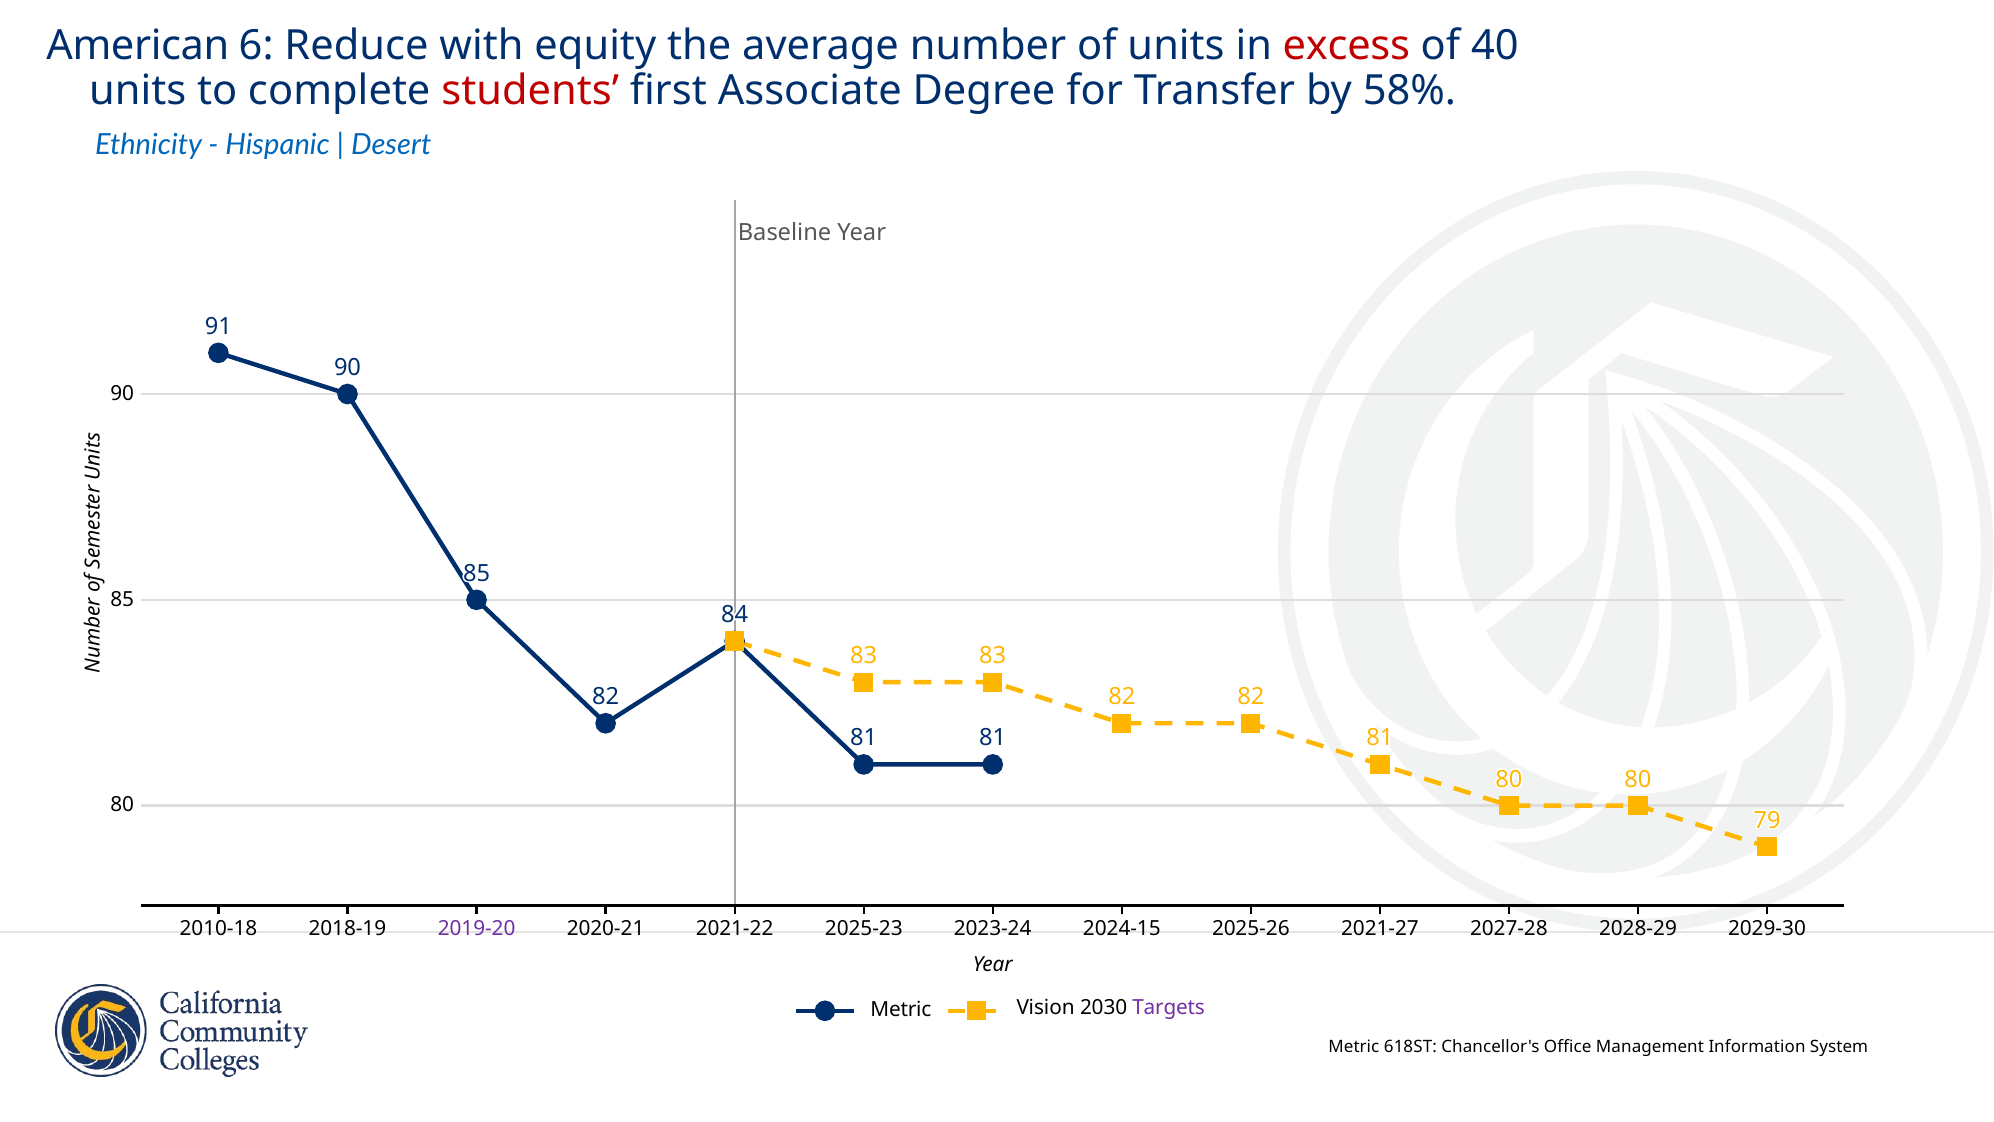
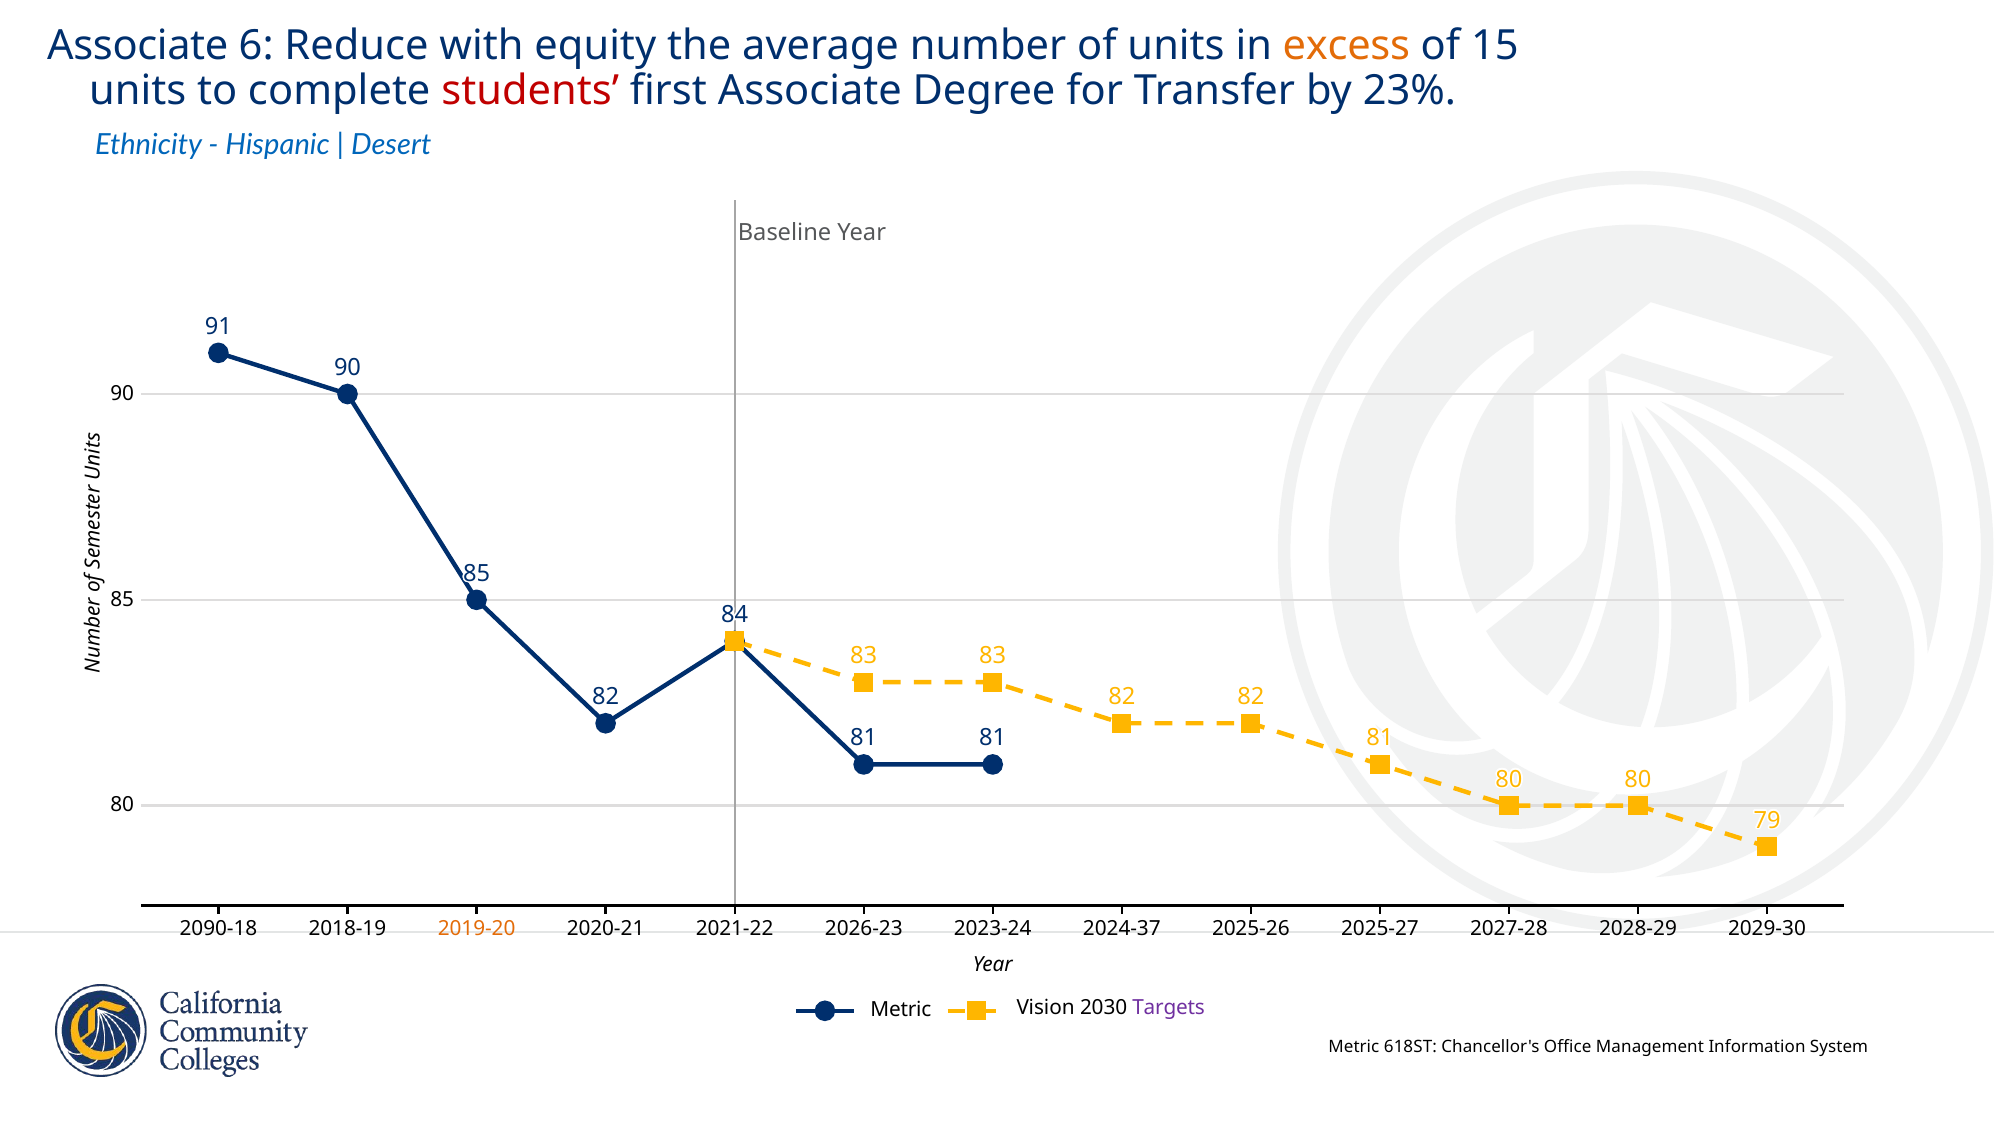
American: American -> Associate (138, 46)
excess colour: red -> orange (1346, 46)
40: 40 -> 15 (1495, 46)
58%: 58% -> 23% (1409, 91)
2010-18: 2010-18 -> 2090-18 (218, 928)
2019-20 colour: purple -> orange (477, 928)
2025-23: 2025-23 -> 2026-23 (864, 928)
2024-15: 2024-15 -> 2024-37 (1122, 928)
2021-27: 2021-27 -> 2025-27 (1380, 928)
